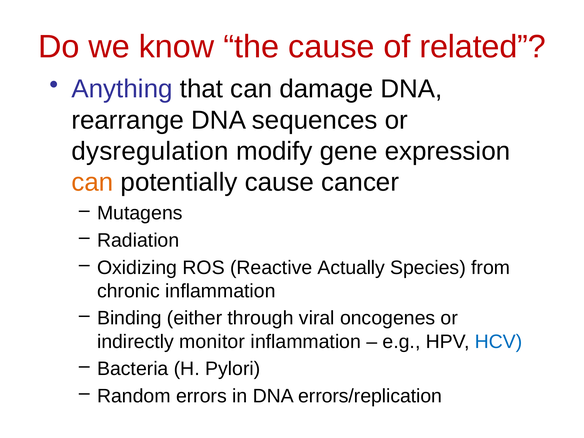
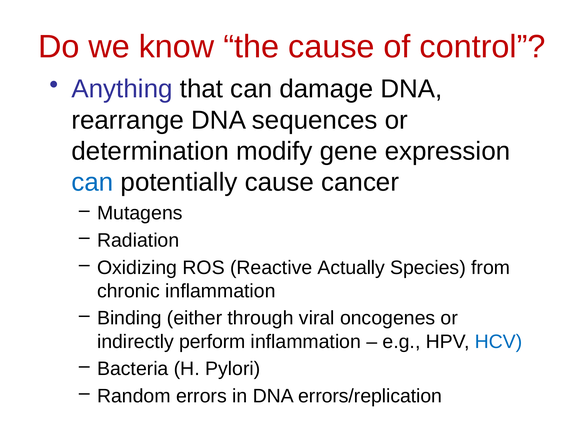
related: related -> control (483, 47)
dysregulation: dysregulation -> determination (150, 151)
can colour: orange -> blue (92, 182)
monitor: monitor -> perform (212, 342)
